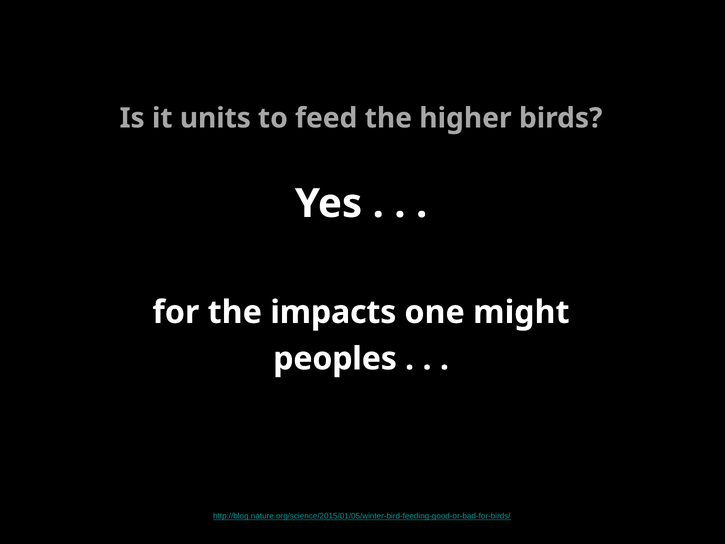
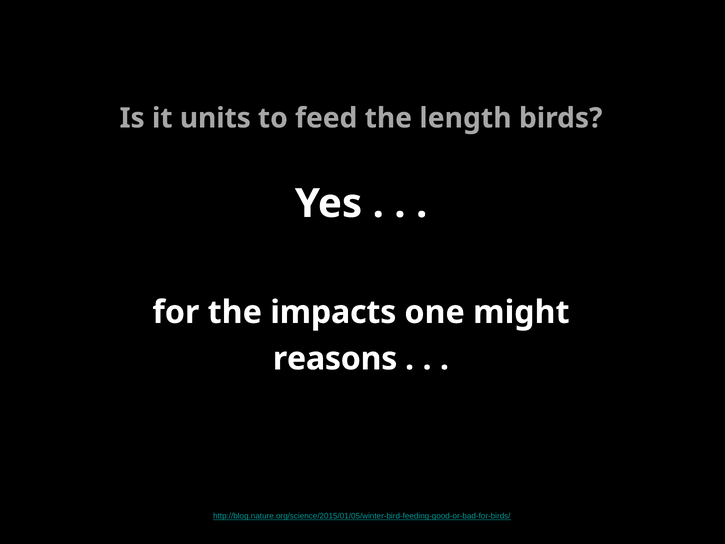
higher: higher -> length (465, 118)
peoples: peoples -> reasons (335, 359)
